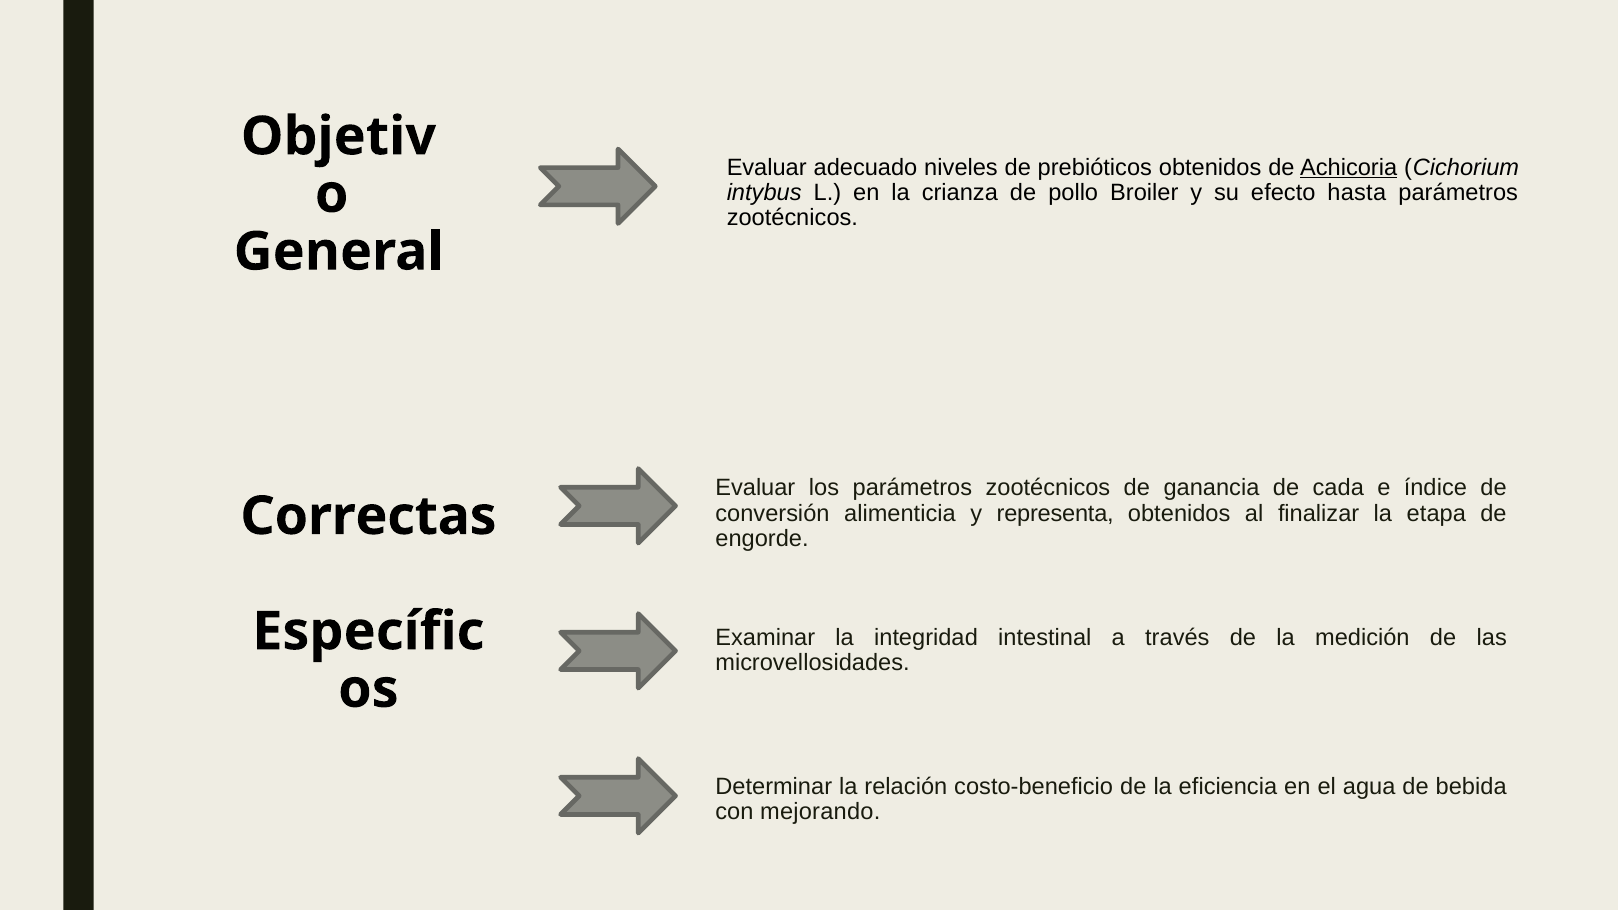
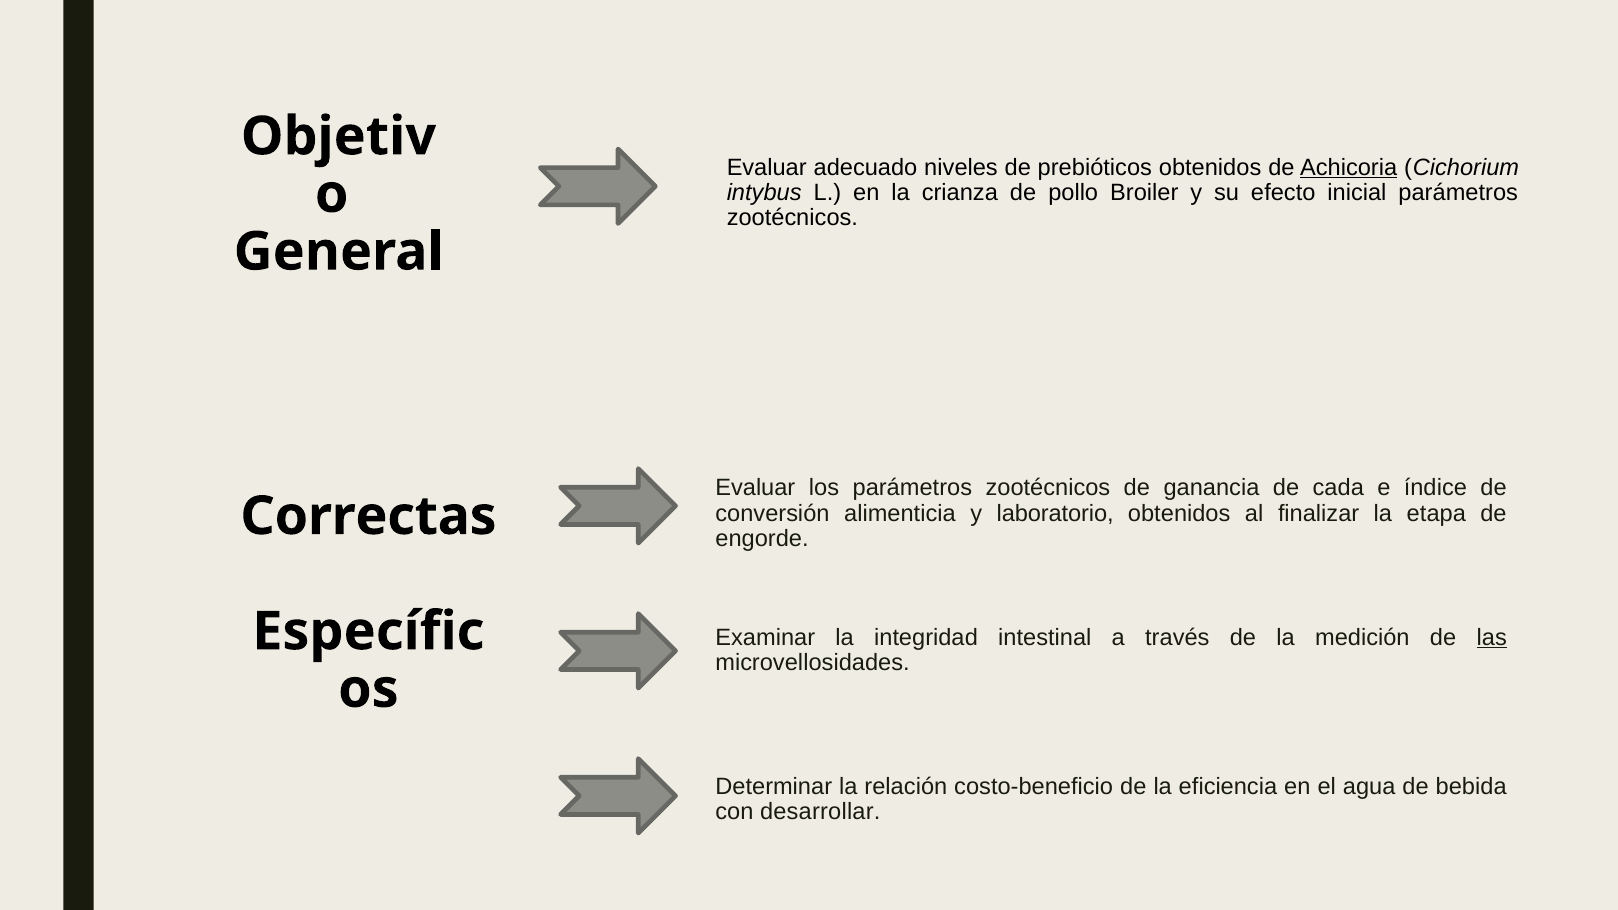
hasta: hasta -> inicial (1357, 193)
representa: representa -> laboratorio (1055, 514)
las underline: none -> present (1492, 637)
mejorando: mejorando -> desarrollar (820, 812)
